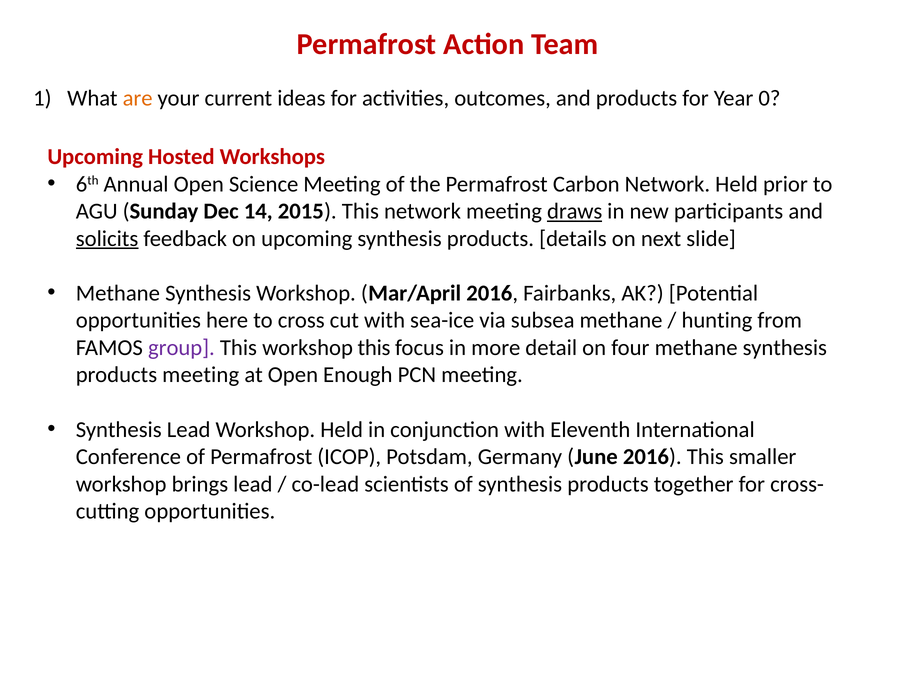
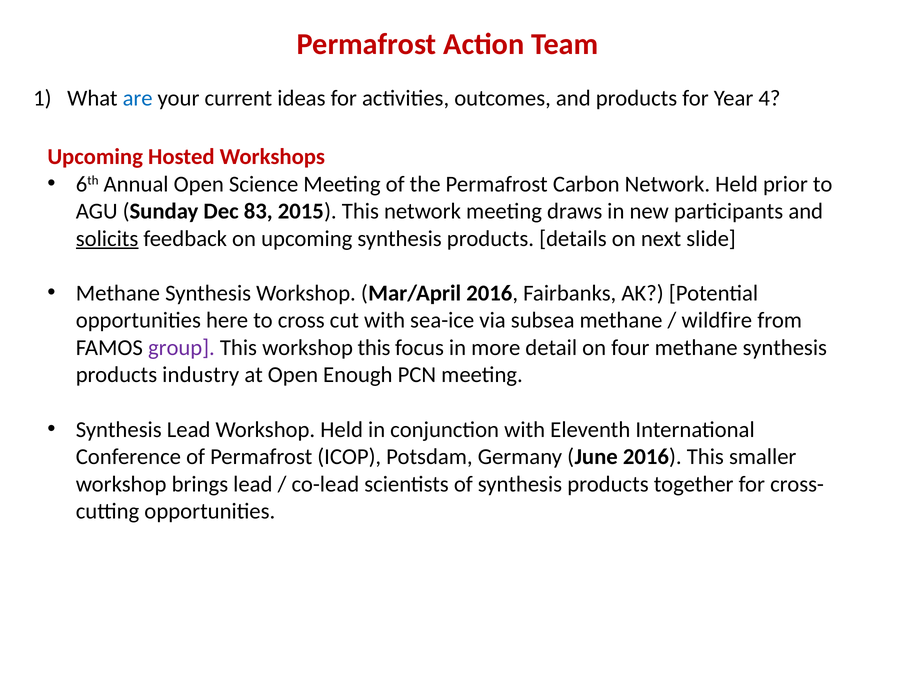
are colour: orange -> blue (138, 98)
0: 0 -> 4 (769, 98)
14: 14 -> 83 (258, 211)
draws underline: present -> none (575, 211)
hunting: hunting -> wildfire (717, 320)
products meeting: meeting -> industry (201, 375)
